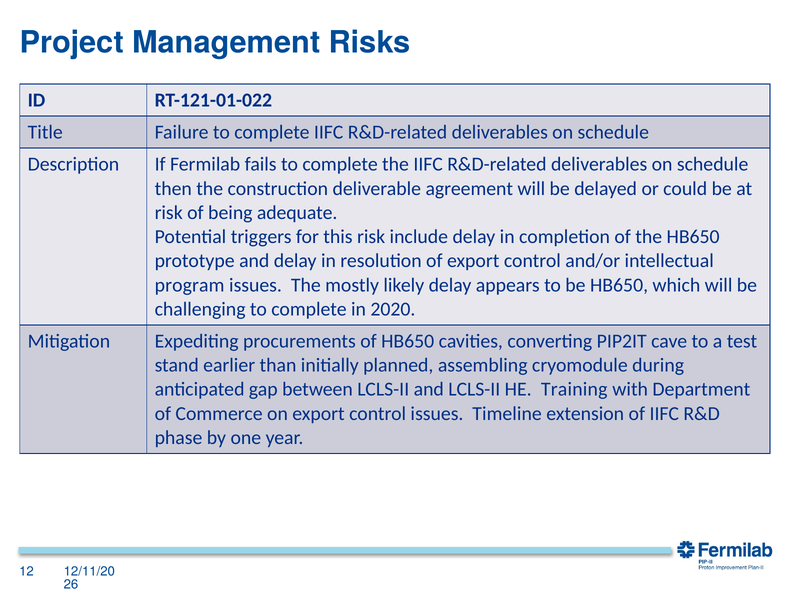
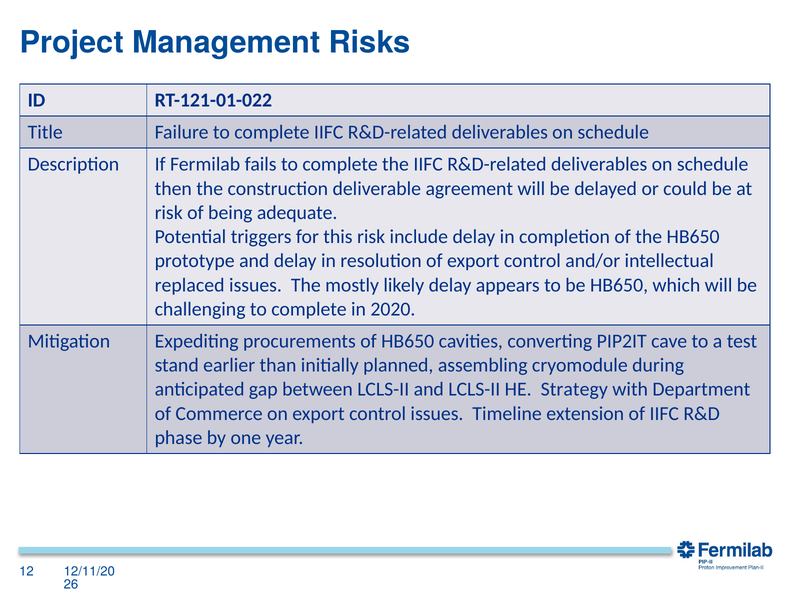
program: program -> replaced (190, 285)
Training: Training -> Strategy (574, 390)
